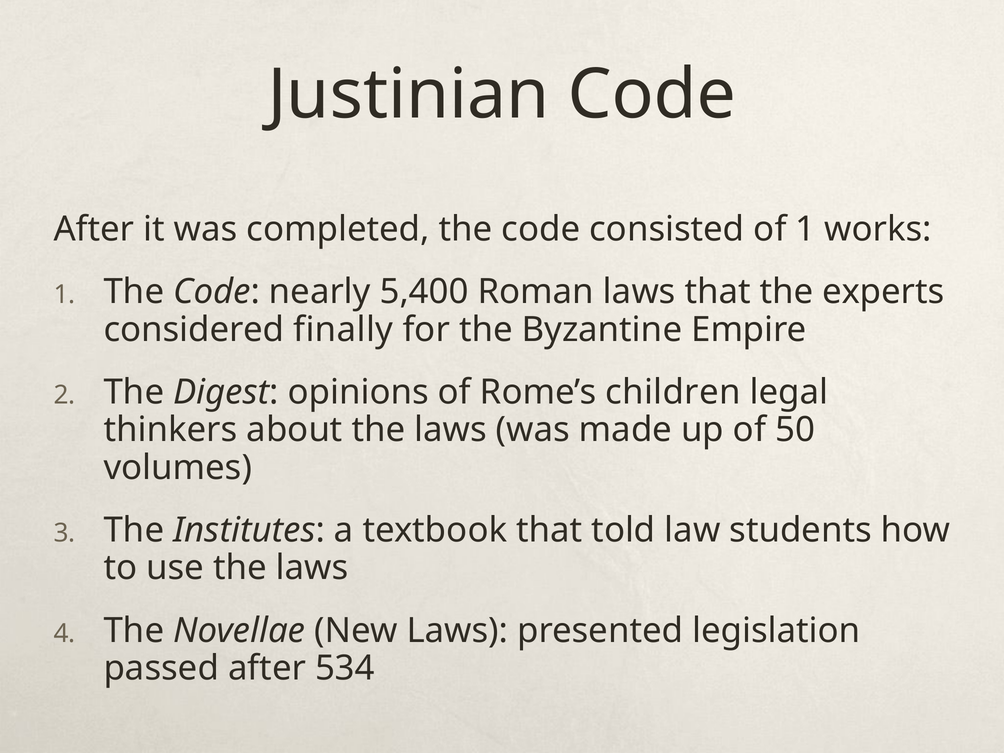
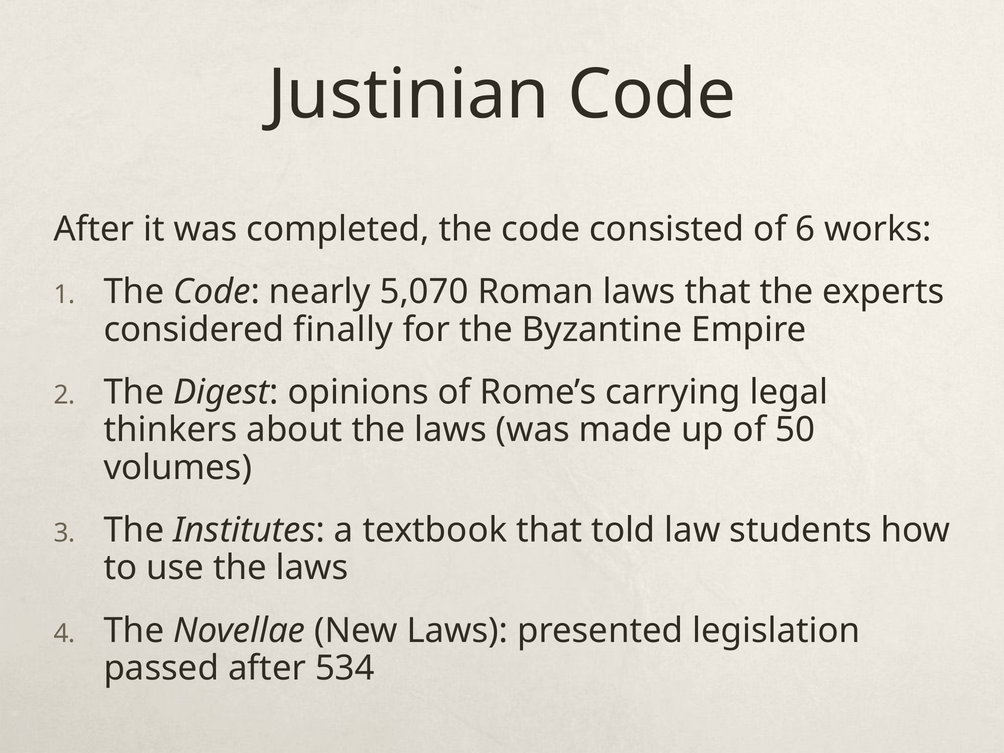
of 1: 1 -> 6 (805, 229)
5,400: 5,400 -> 5,070 (424, 292)
children: children -> carrying (673, 392)
